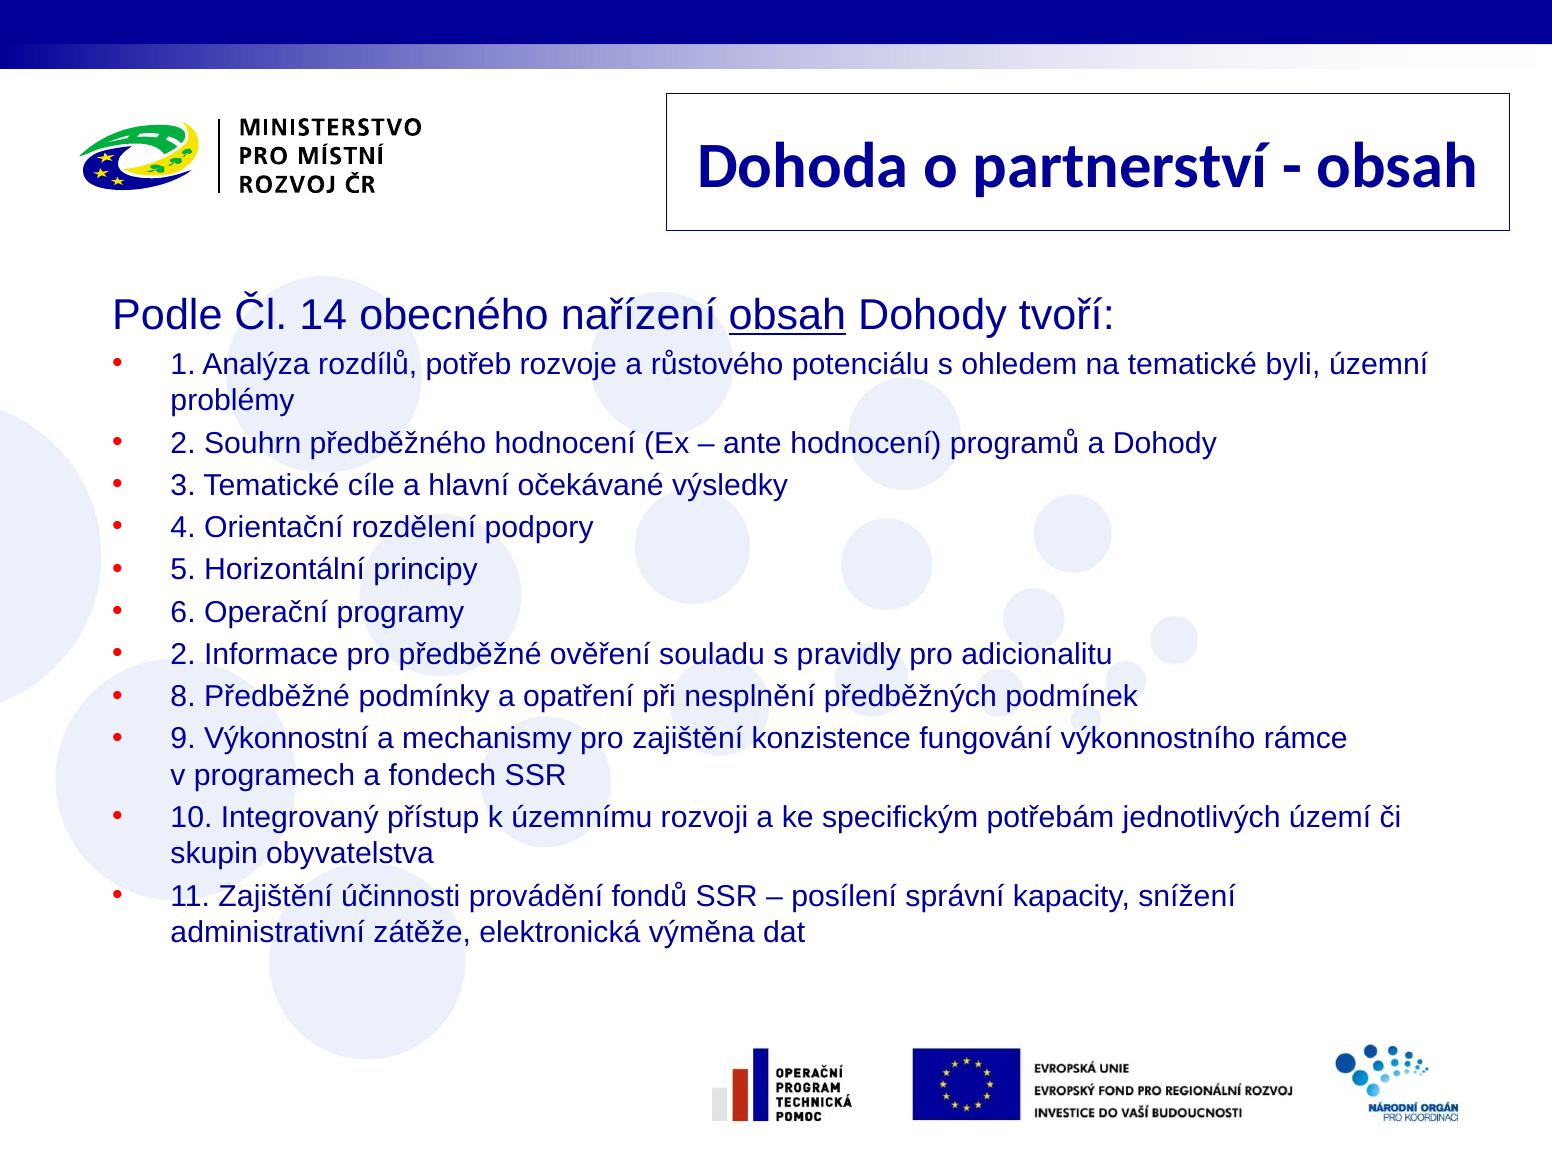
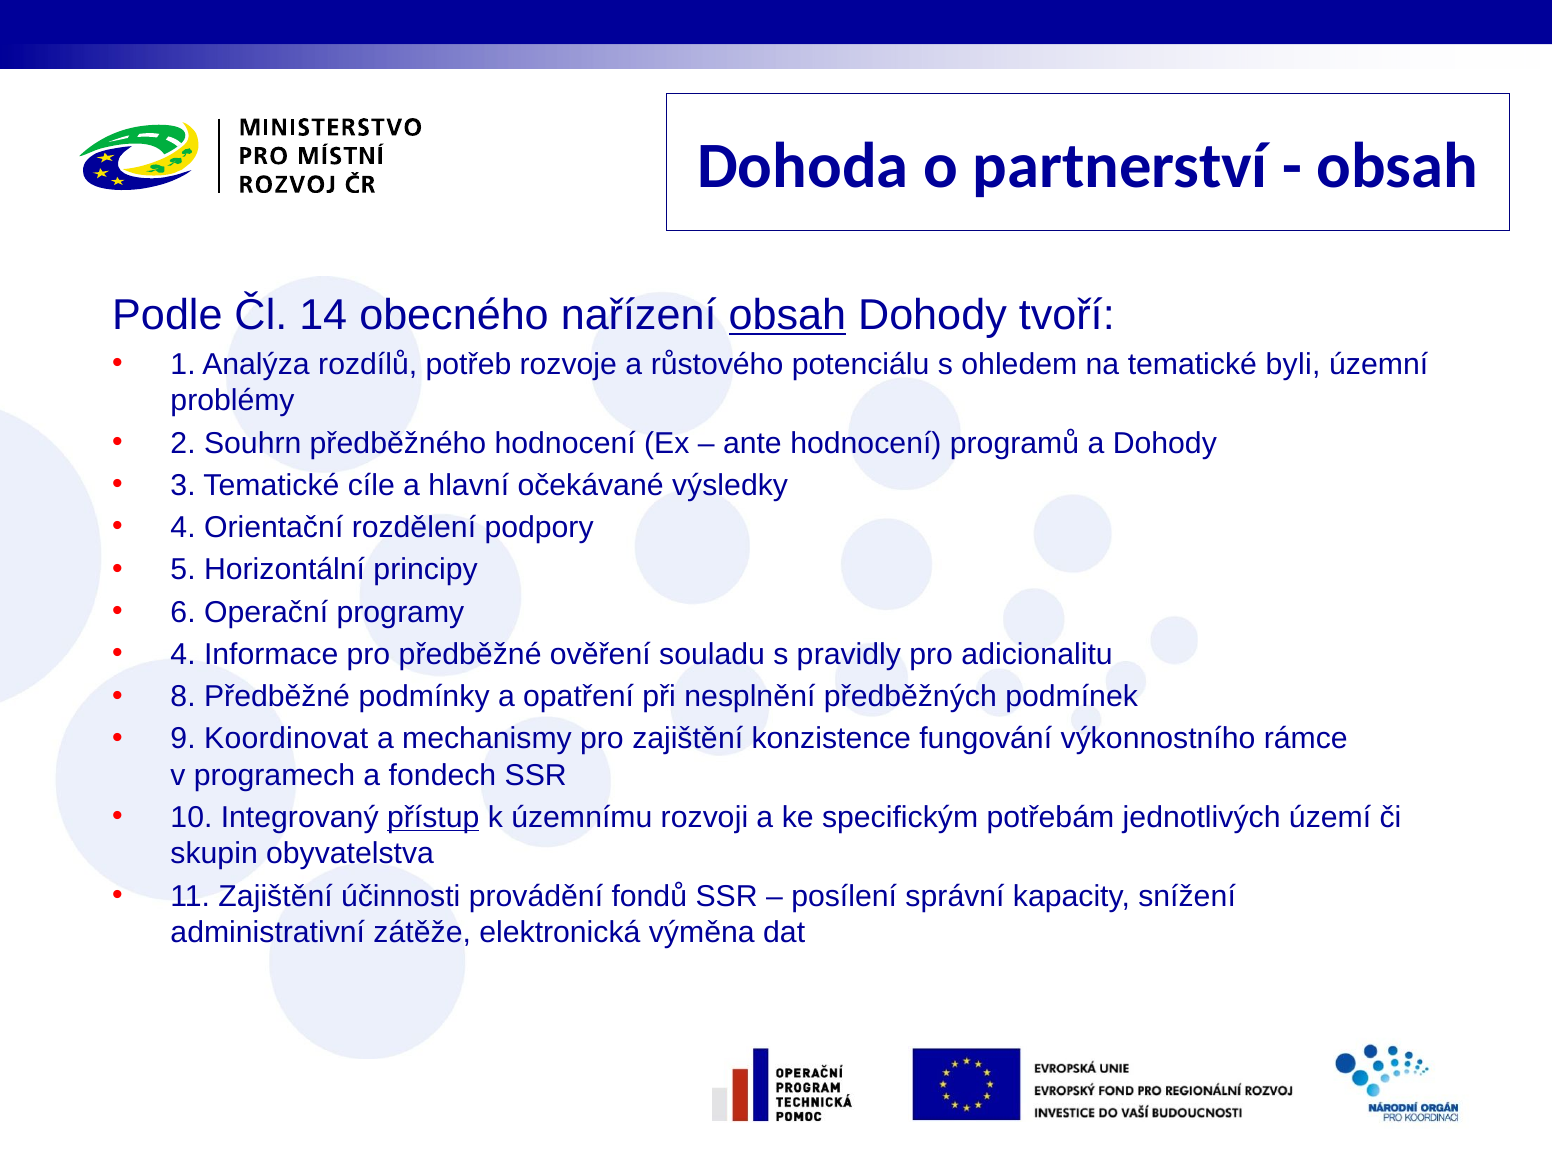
2: 2 -> 4 (183, 654)
Výkonnostní: Výkonnostní -> Koordinovat (286, 739)
přístup underline: none -> present (433, 818)
